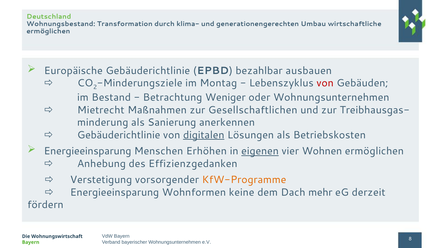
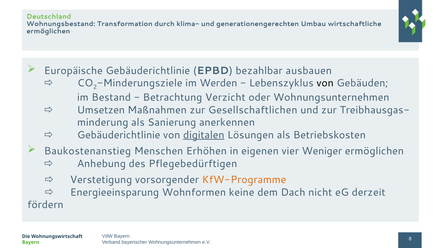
Montag: Montag -> Werden (218, 83)
von colour: red -> black (325, 83)
Weniger: Weniger -> Verzicht (225, 97)
Mietrecht: Mietrecht -> Umsetzen (101, 110)
Energieeinsparung: Energieeinsparung -> Baukostenanstieg (88, 151)
eigenen underline: present -> none (260, 151)
Wohnen: Wohnen -> Weniger (322, 151)
Effizienzgedanken: Effizienzgedanken -> Pflegebedürftigen (193, 164)
mehr: mehr -> nicht (320, 192)
